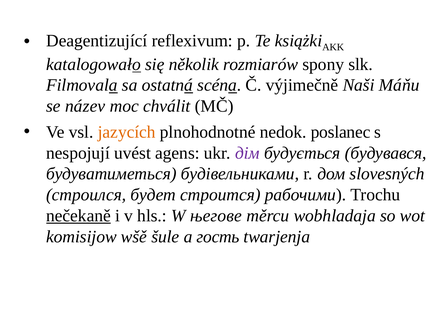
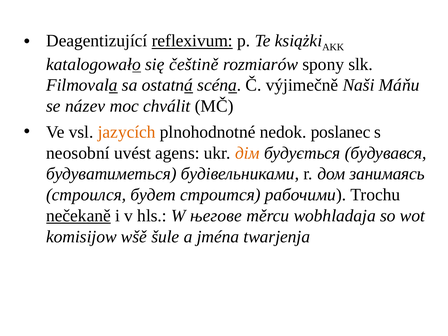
reflexivum underline: none -> present (192, 41)
několik: několik -> češtině (194, 64)
nespojují: nespojují -> neosobní (78, 153)
дім colour: purple -> orange (247, 153)
slovesných: slovesných -> занимаясь (387, 174)
гость: гость -> jména (218, 237)
